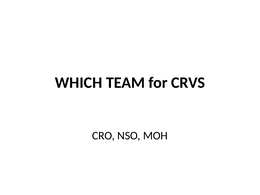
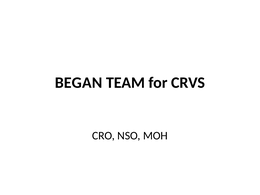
WHICH: WHICH -> BEGAN (79, 83)
